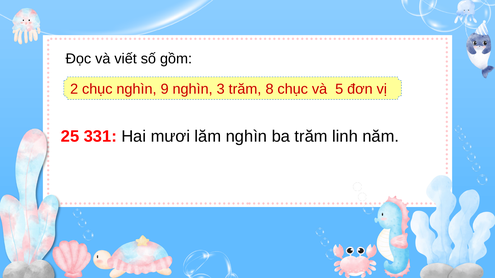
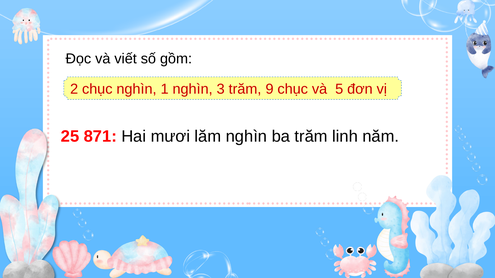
9: 9 -> 1 (165, 89)
8: 8 -> 9 (270, 89)
331: 331 -> 871 (100, 137)
